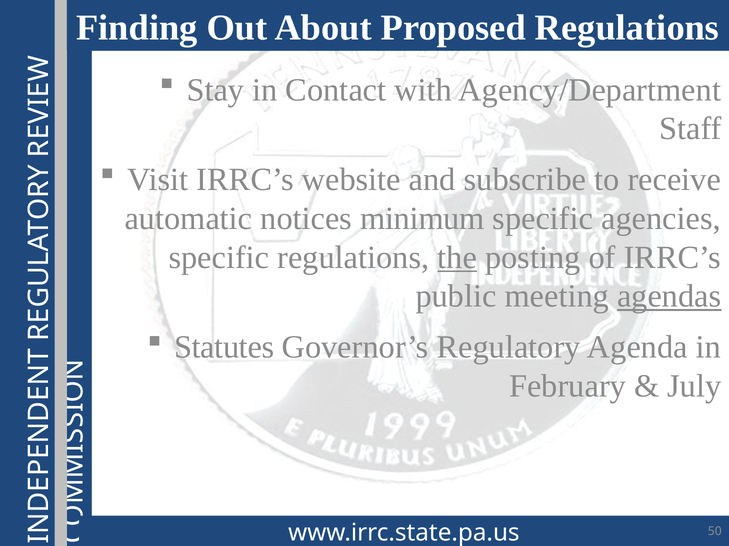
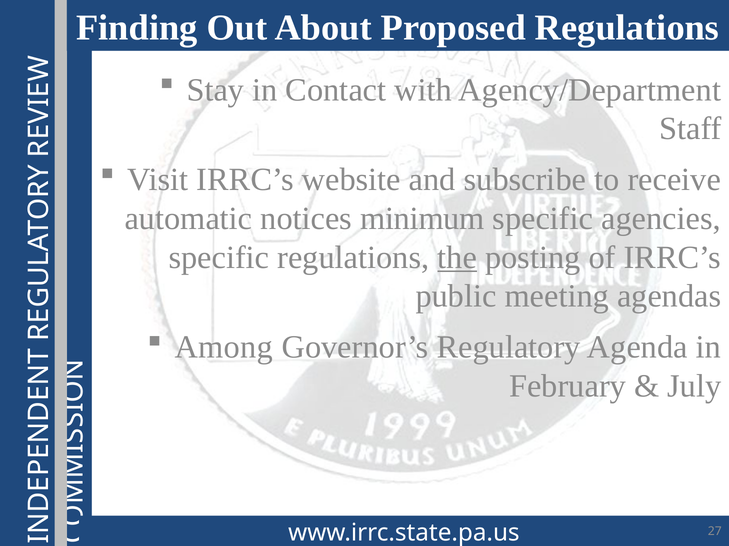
agendas underline: present -> none (669, 297)
Statutes: Statutes -> Among (224, 348)
50: 50 -> 27 (715, 532)
